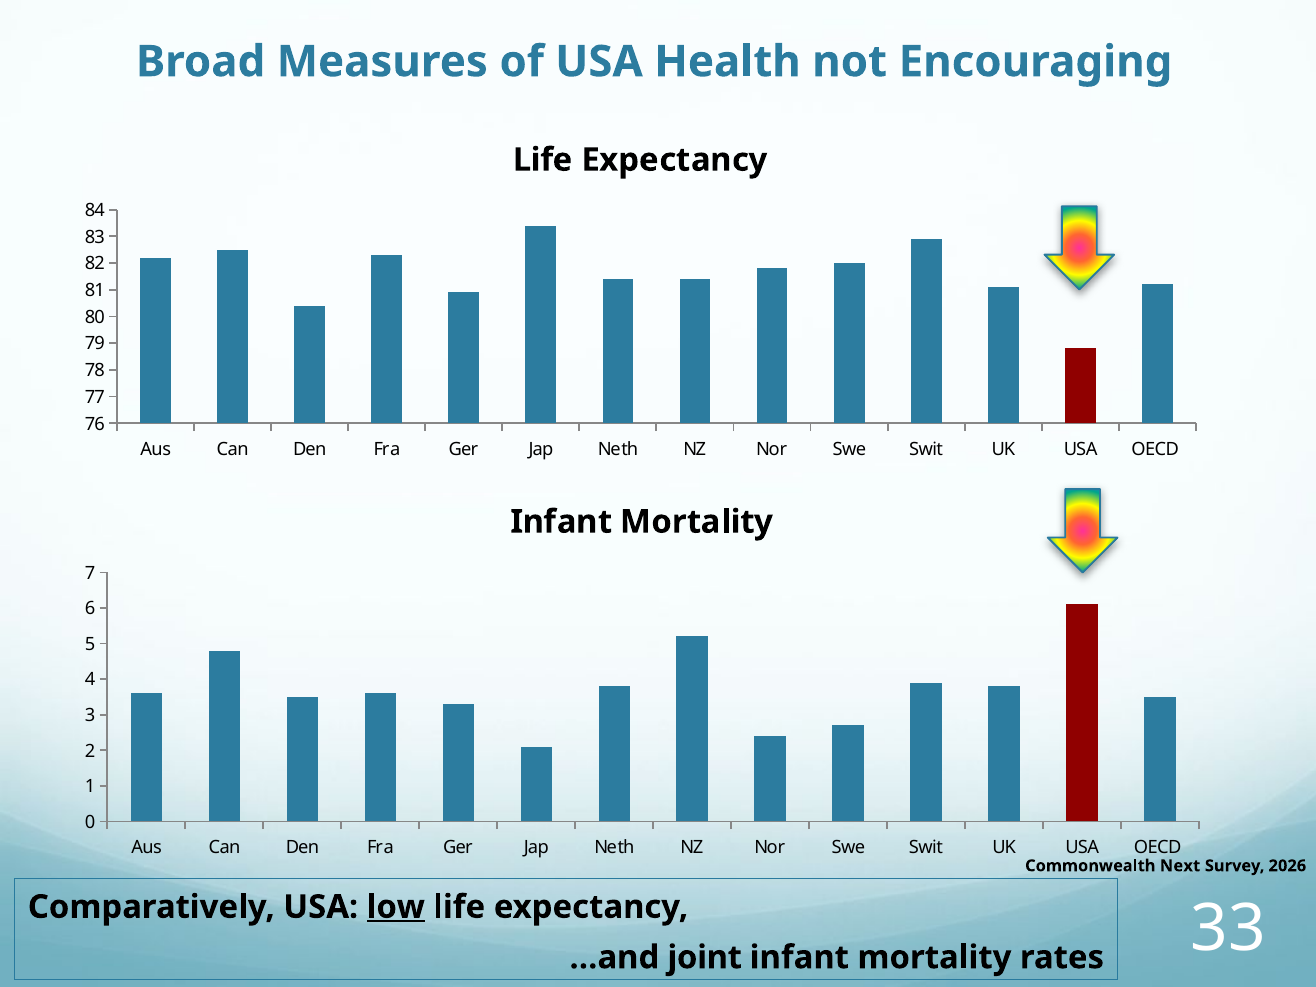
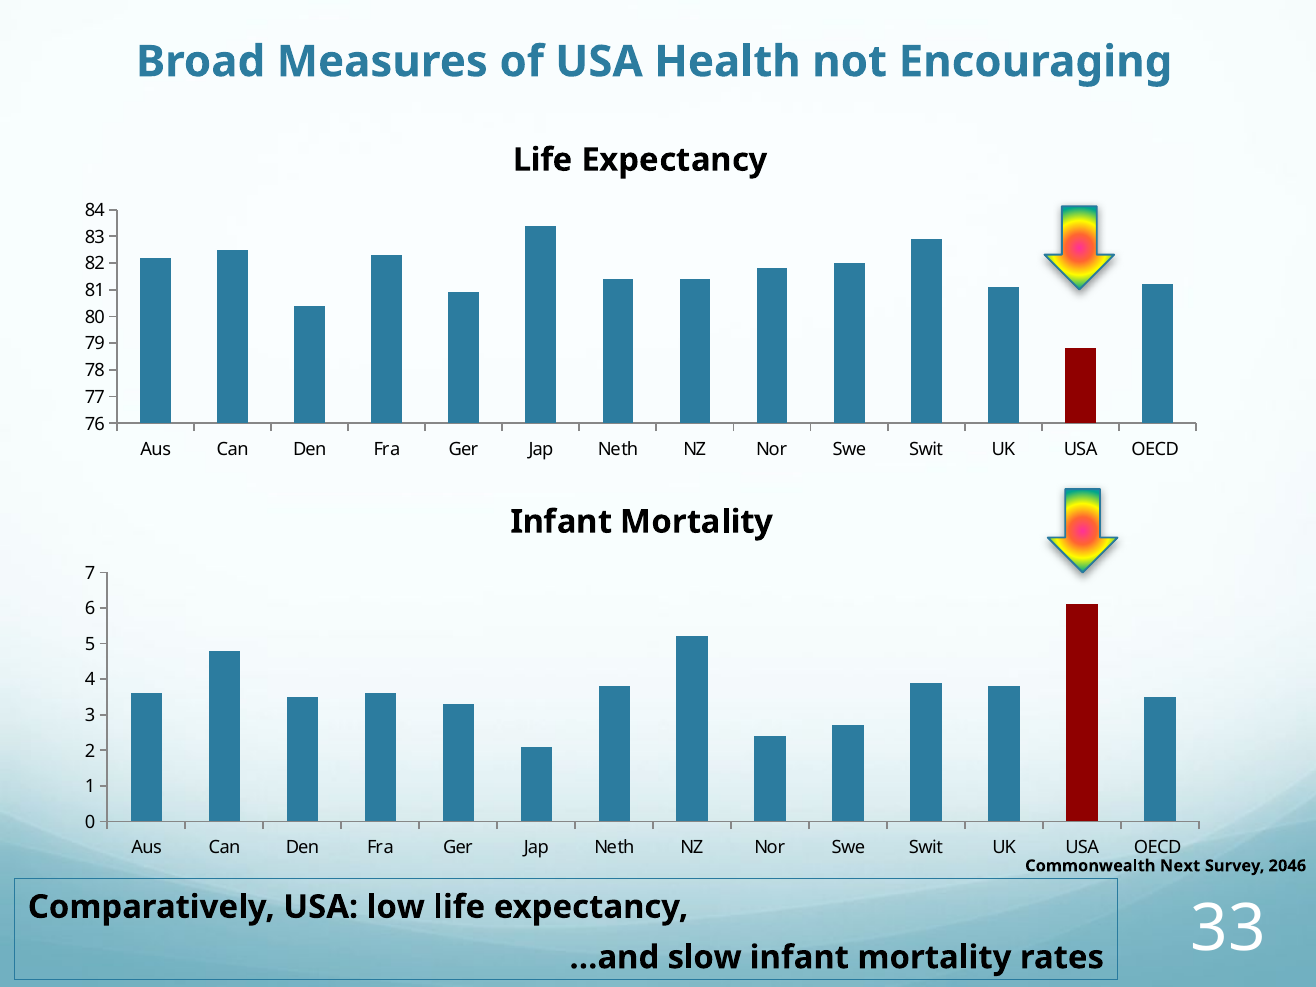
2026: 2026 -> 2046 (1287, 866)
low underline: present -> none (396, 907)
joint: joint -> slow (705, 957)
